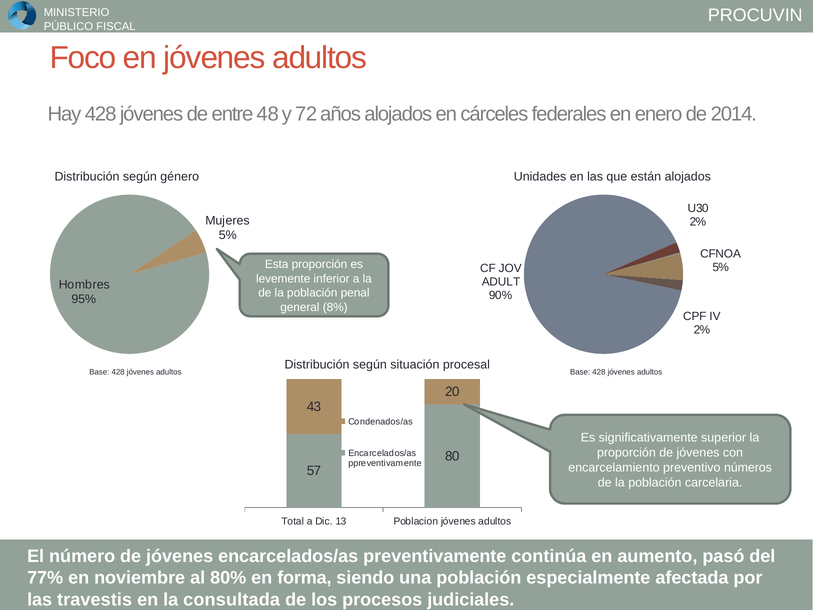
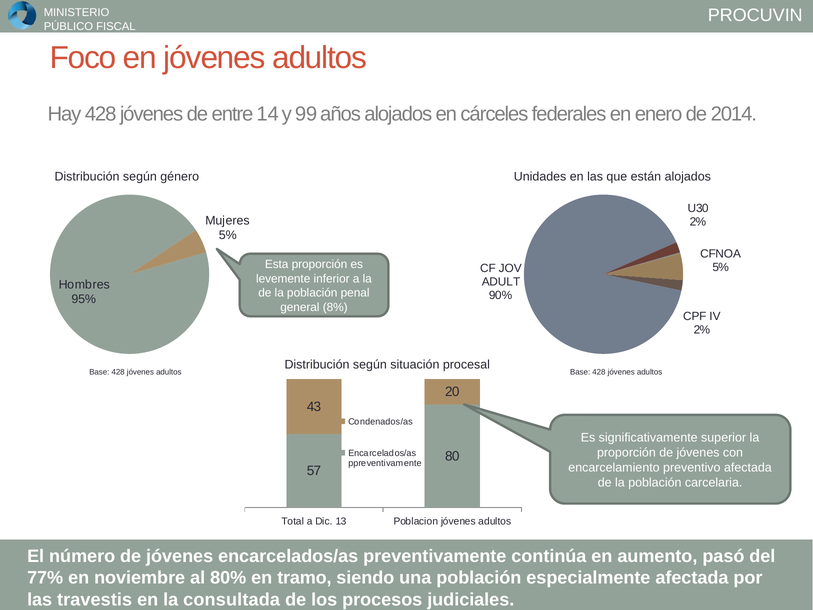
48: 48 -> 14 (268, 114)
72: 72 -> 99 (306, 114)
preventivo números: números -> afectada (748, 467)
forma: forma -> tramo (304, 578)
